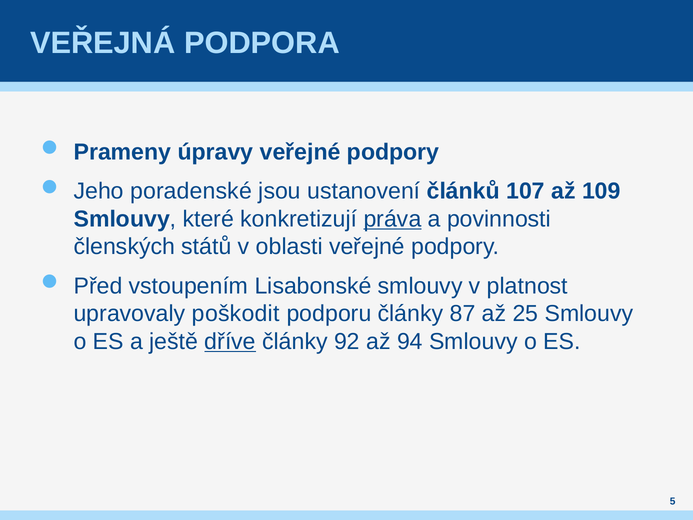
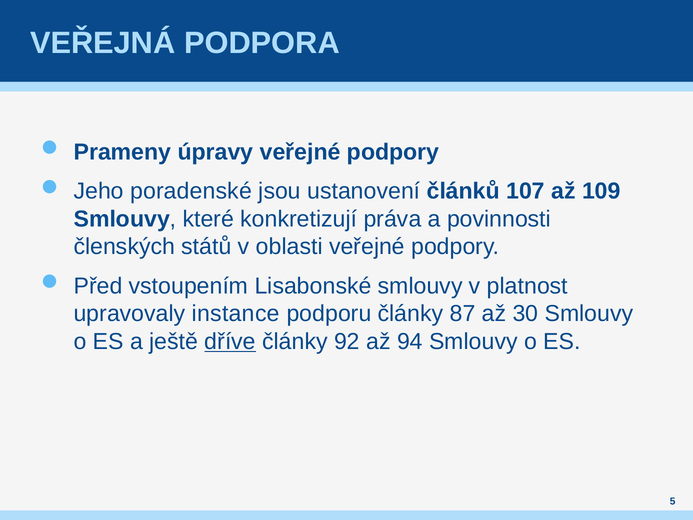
práva underline: present -> none (392, 219)
poškodit: poškodit -> instance (236, 314)
25: 25 -> 30 (525, 314)
